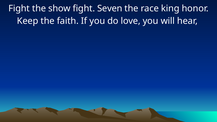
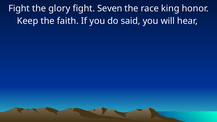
show: show -> glory (59, 8)
love: love -> said (131, 21)
